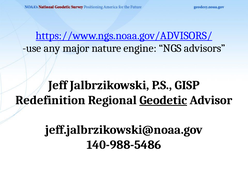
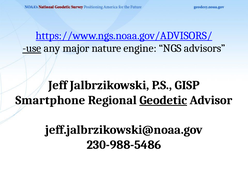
use underline: none -> present (32, 48)
Redefinition: Redefinition -> Smartphone (50, 100)
140-988-5486: 140-988-5486 -> 230-988-5486 (124, 145)
